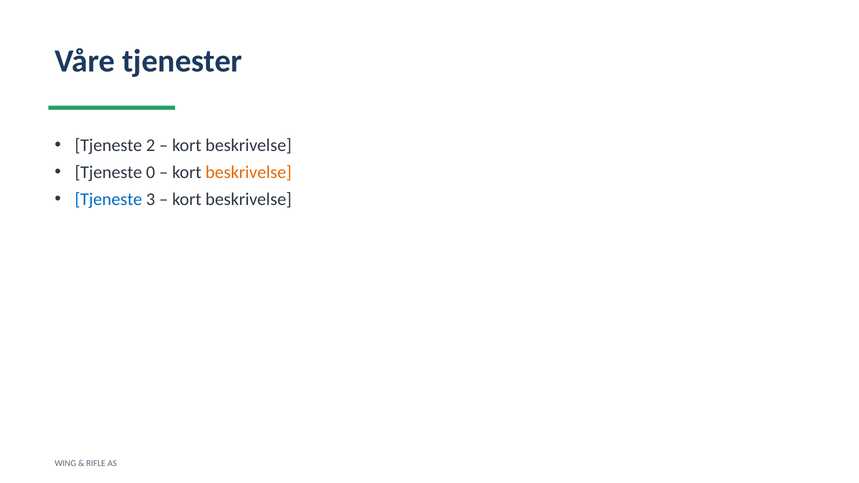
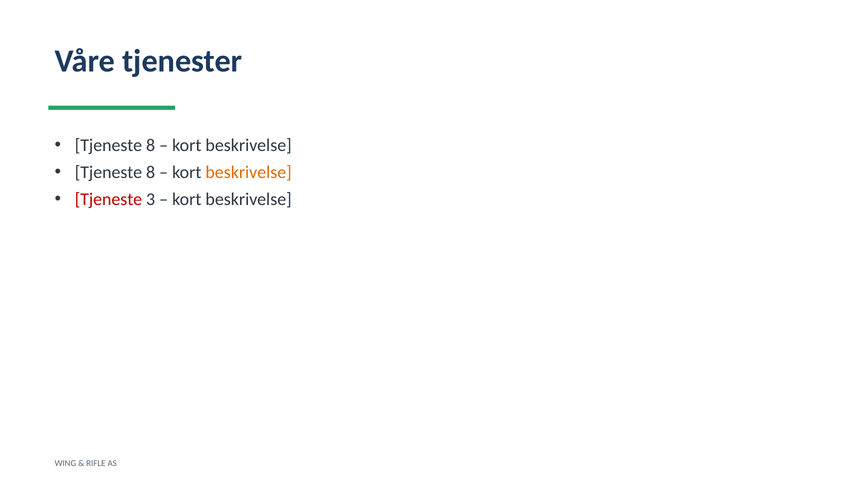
2: 2 -> 8 (151, 145)
0: 0 -> 8 (151, 172)
Tjeneste colour: blue -> red (108, 199)
